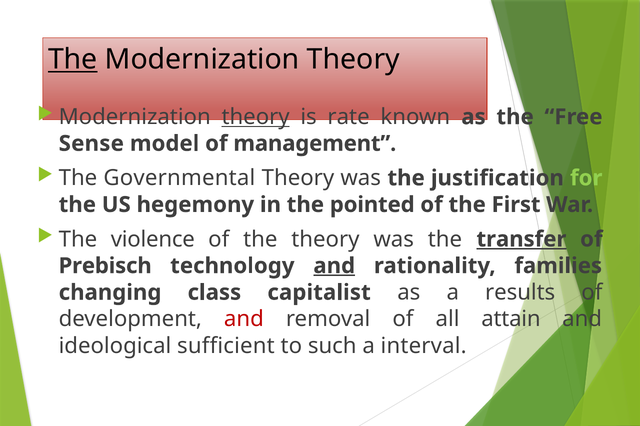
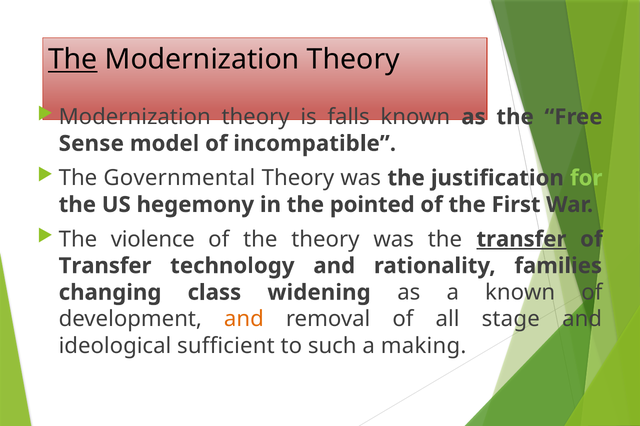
theory underline: present -> none (256, 117)
rate: rate -> falls (349, 117)
management: management -> incompatible (315, 144)
Prebisch: Prebisch -> Transfer (105, 266)
and underline: present -> none (334, 266)
capitalist: capitalist -> widening (319, 293)
a results: results -> known (520, 293)
and colour: red -> orange (244, 320)
attain: attain -> stage (511, 320)
interval: interval -> making (424, 346)
